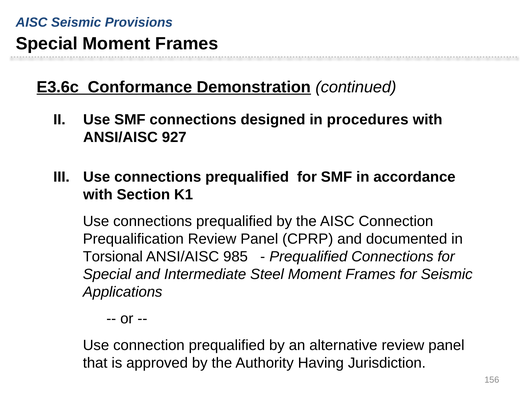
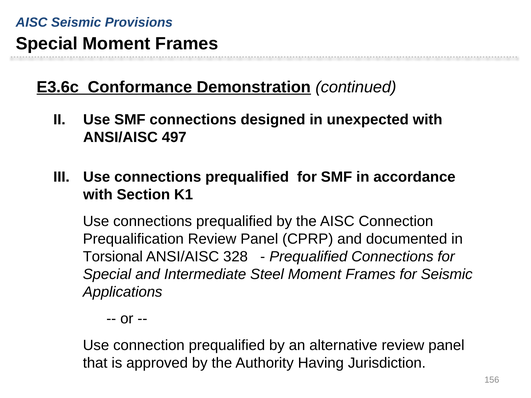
procedures: procedures -> unexpected (368, 120)
927: 927 -> 497 (174, 137)
985: 985 -> 328 (236, 257)
